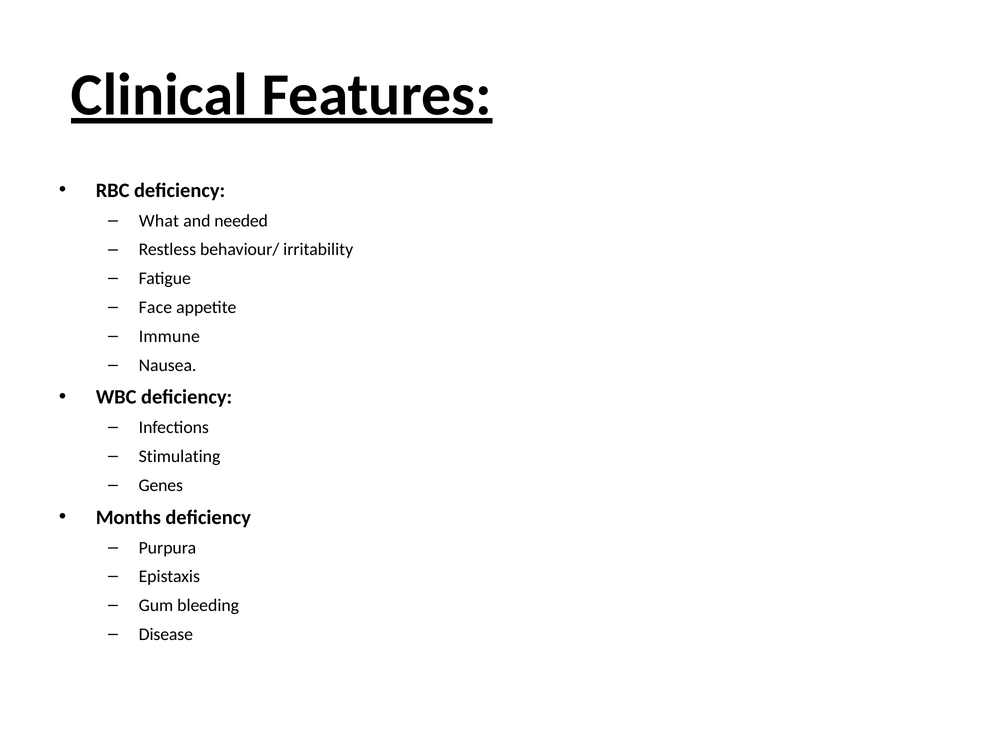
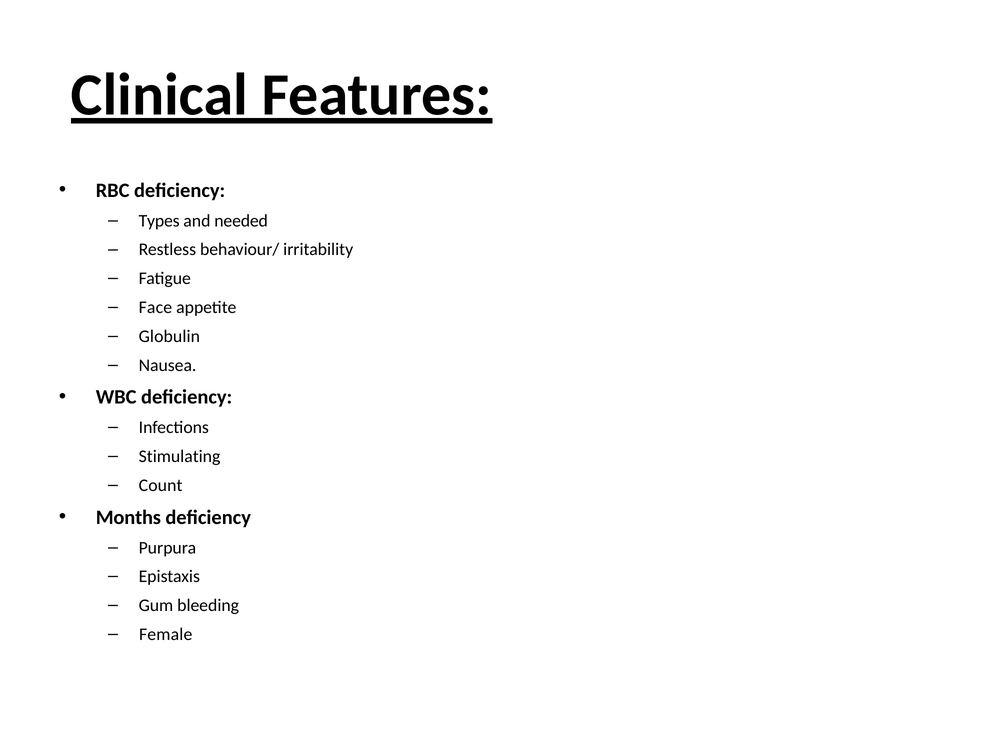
What: What -> Types (159, 221)
Immune: Immune -> Globulin (169, 337)
Genes: Genes -> Count (161, 486)
Disease: Disease -> Female (166, 635)
